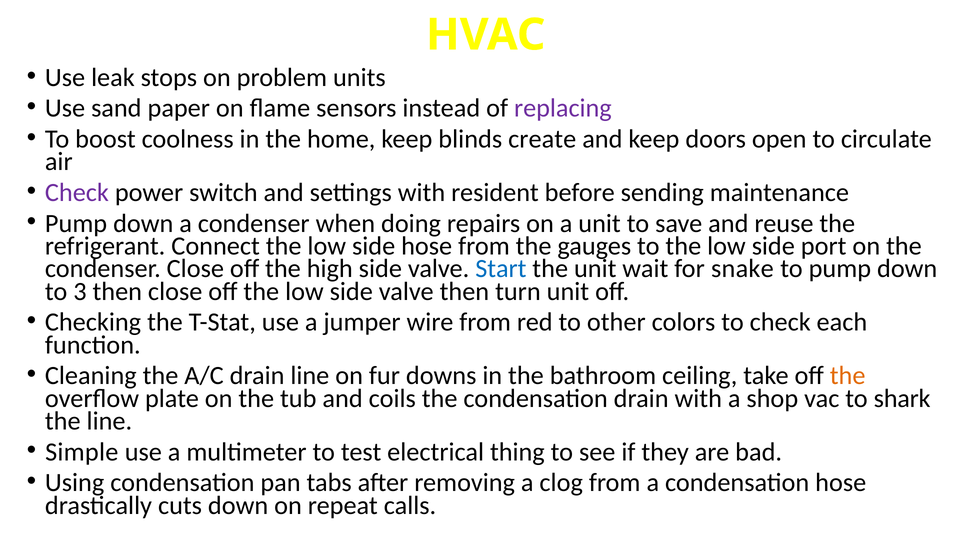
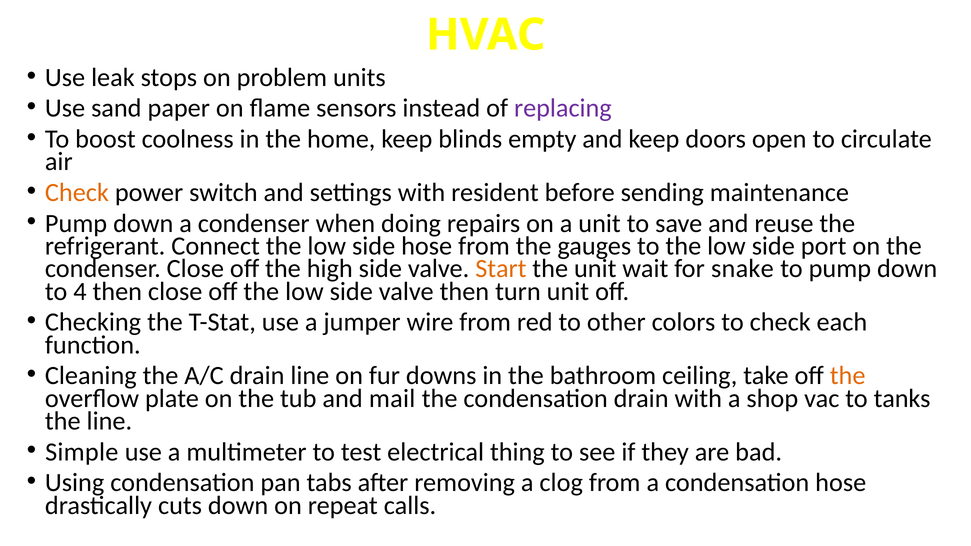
create: create -> empty (542, 139)
Check colour: purple -> orange (77, 193)
Start colour: blue -> orange (501, 269)
3: 3 -> 4 (80, 292)
coils: coils -> mail (392, 399)
shark: shark -> tanks (902, 399)
